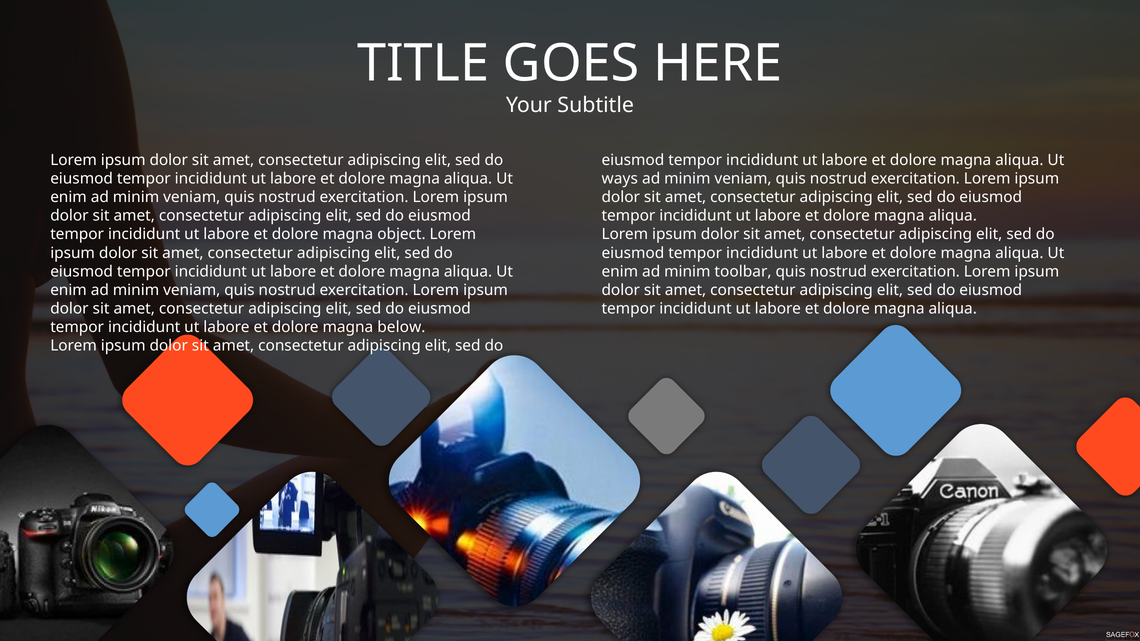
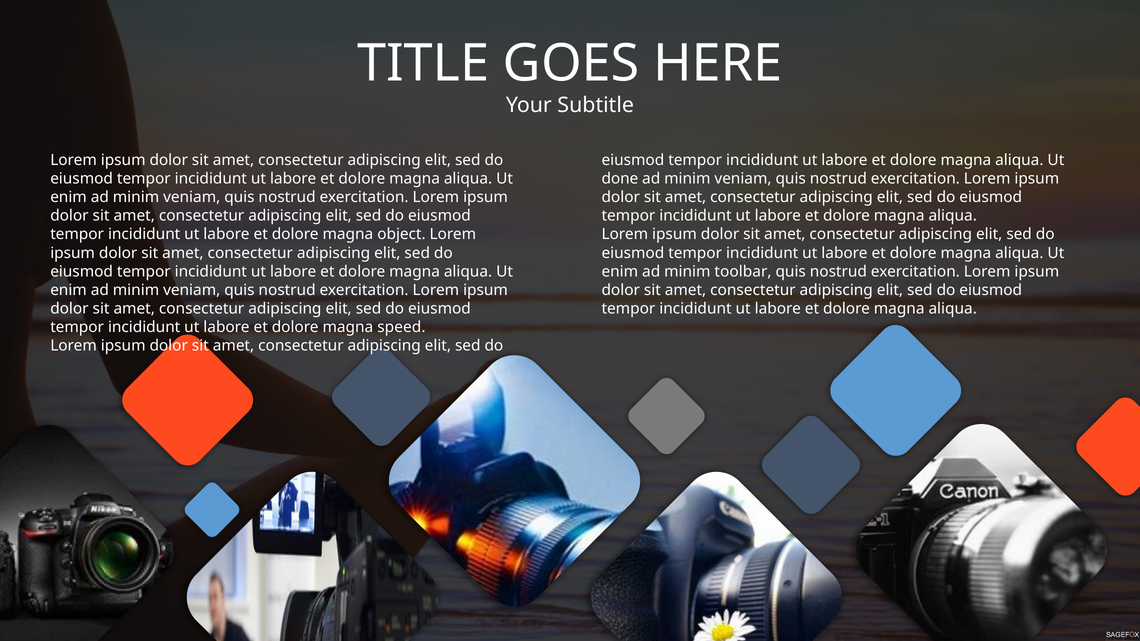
ways: ways -> done (620, 179)
below: below -> speed (401, 327)
